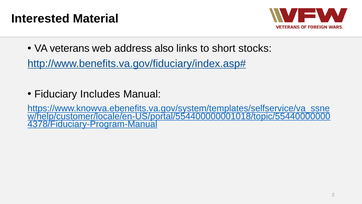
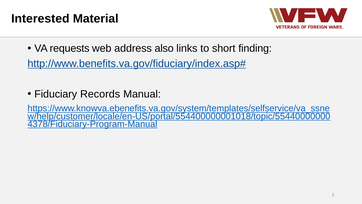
veterans: veterans -> requests (70, 48)
stocks: stocks -> finding (255, 48)
Includes: Includes -> Records (100, 94)
